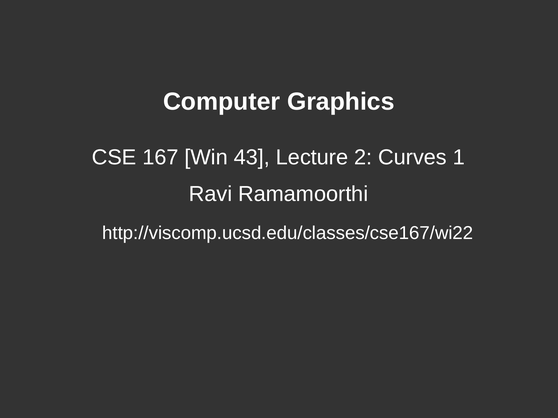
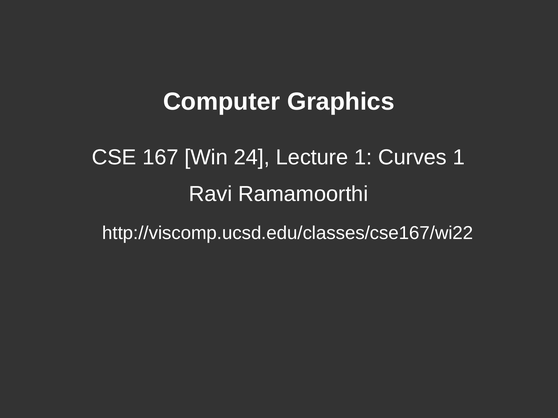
43: 43 -> 24 (252, 157)
Lecture 2: 2 -> 1 (363, 157)
